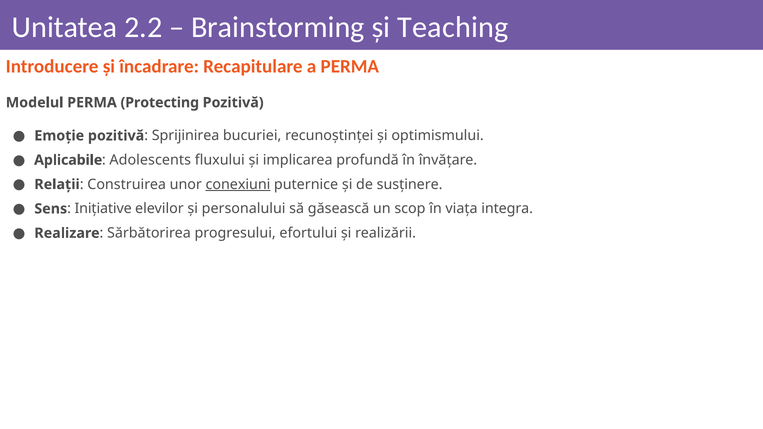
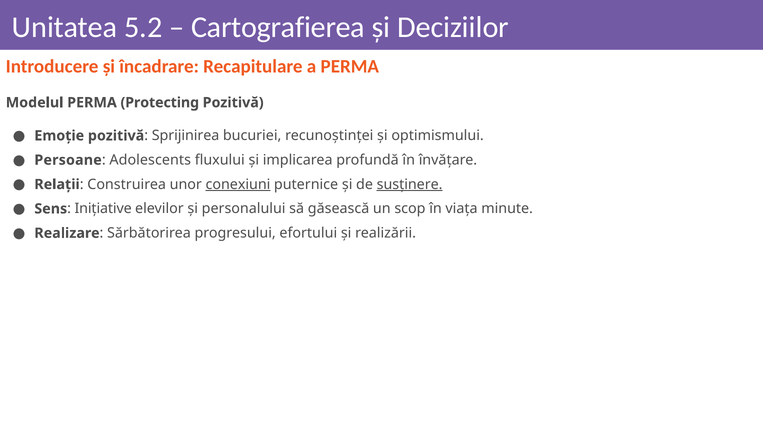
2.2: 2.2 -> 5.2 (143, 27)
Brainstorming: Brainstorming -> Cartografierea (278, 27)
Teaching: Teaching -> Deciziilor (453, 27)
Aplicabile: Aplicabile -> Persoane (68, 160)
susținere underline: none -> present (410, 184)
integra: integra -> minute (507, 209)
